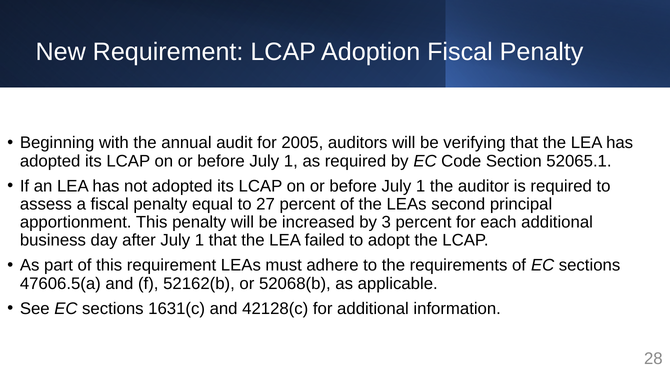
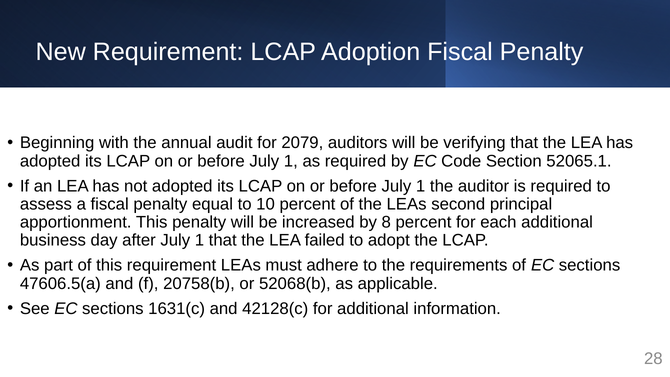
2005: 2005 -> 2079 (302, 143)
27: 27 -> 10 (266, 204)
3: 3 -> 8 (386, 222)
52162(b: 52162(b -> 20758(b (199, 283)
